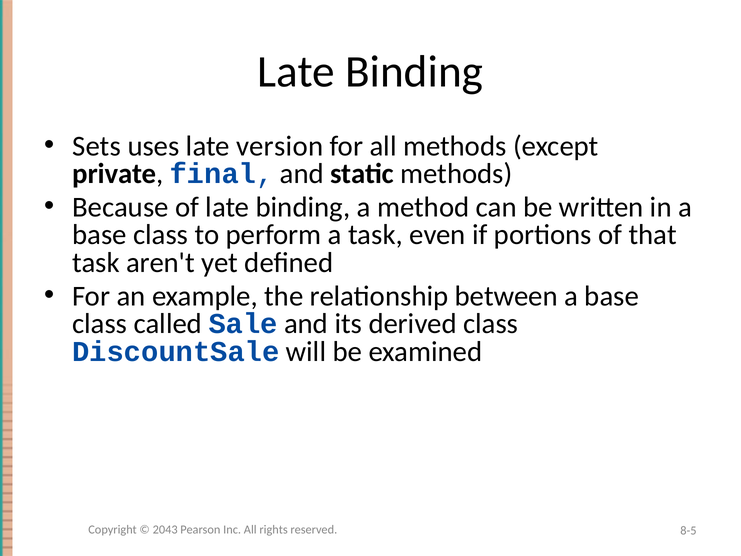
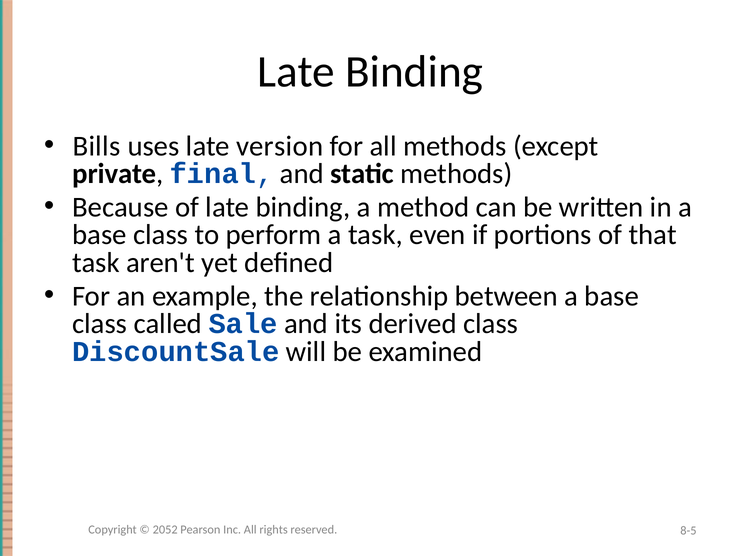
Sets: Sets -> Bills (97, 146)
2043: 2043 -> 2052 (165, 529)
